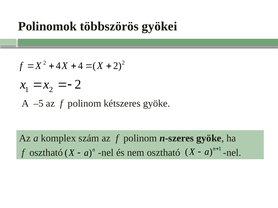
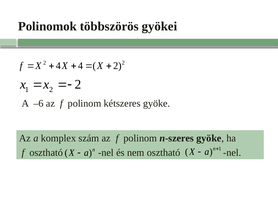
–5: –5 -> –6 (38, 104)
